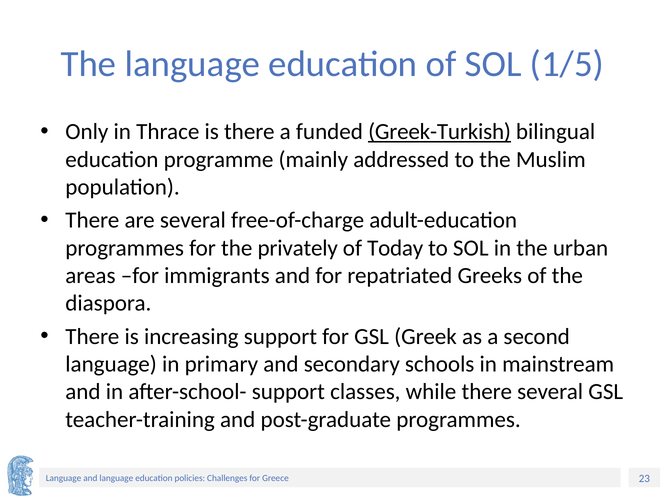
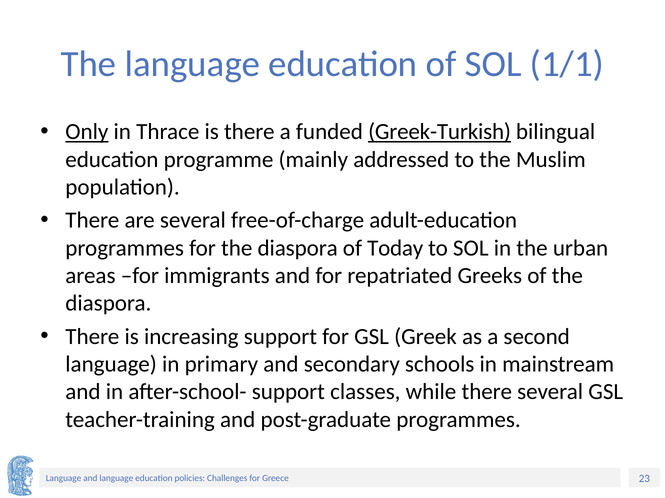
1/5: 1/5 -> 1/1 (567, 64)
Only underline: none -> present (87, 132)
for the privately: privately -> diaspora (298, 248)
